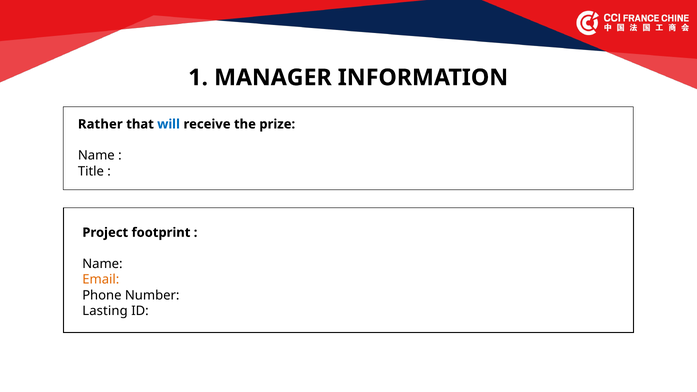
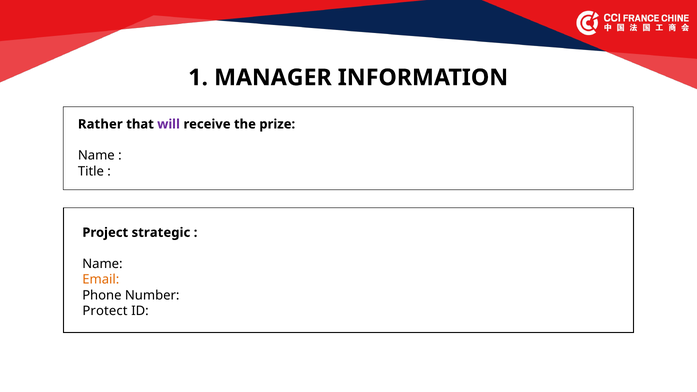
will colour: blue -> purple (169, 124)
footprint: footprint -> strategic (161, 233)
Lasting: Lasting -> Protect (105, 311)
